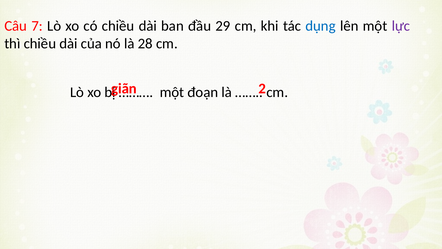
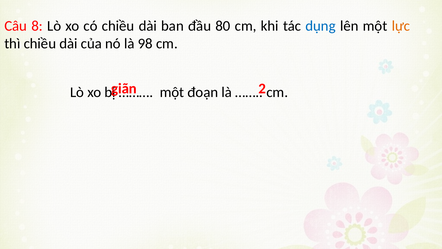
7: 7 -> 8 (37, 26)
29: 29 -> 80 (223, 26)
lực colour: purple -> orange (401, 26)
28: 28 -> 98 (145, 44)
